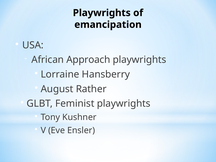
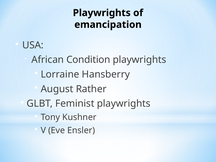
Approach: Approach -> Condition (88, 60)
